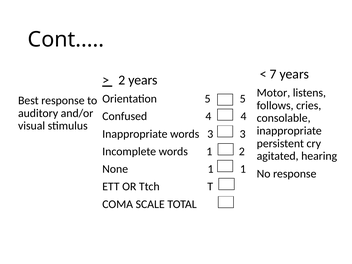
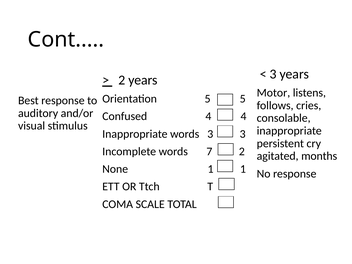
7: 7 -> 3 (273, 74)
words 1: 1 -> 7 (209, 151)
hearing: hearing -> months (319, 156)
